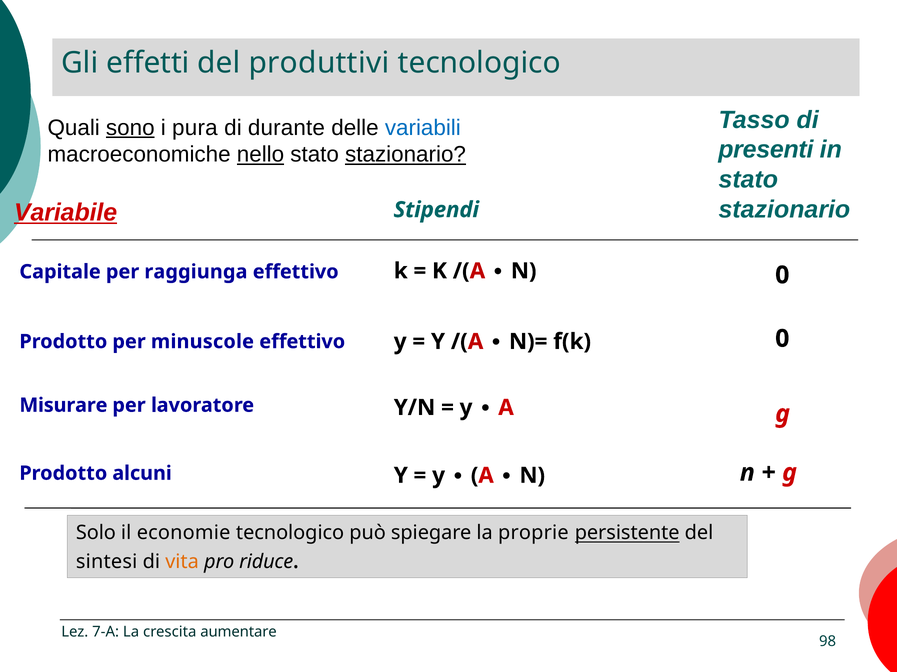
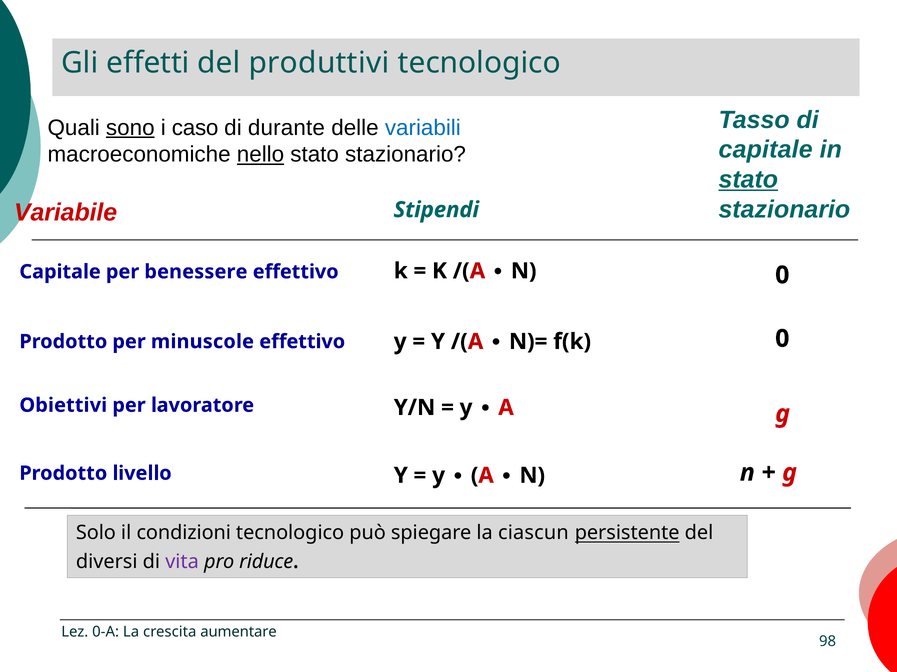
pura: pura -> caso (195, 128)
presenti: presenti -> capitale (766, 150)
stazionario underline: present -> none (406, 155)
stato underline: none -> present (748, 180)
Variabile underline: present -> none (66, 213)
raggiunga: raggiunga -> benessere (196, 272)
Misurare: Misurare -> Obiettivi (63, 406)
alcuni: alcuni -> livello (142, 474)
economie: economie -> condizioni (184, 533)
proprie: proprie -> ciascun (533, 533)
sintesi: sintesi -> diversi (107, 562)
vita colour: orange -> purple (182, 562)
7-A: 7-A -> 0-A (106, 633)
